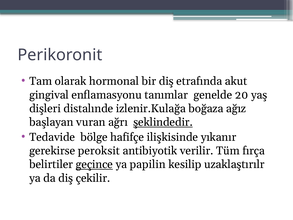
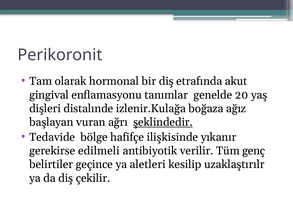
peroksit: peroksit -> edilmeli (99, 151)
fırça: fırça -> genç (254, 151)
geçince underline: present -> none (94, 164)
papilin: papilin -> aletleri (148, 164)
